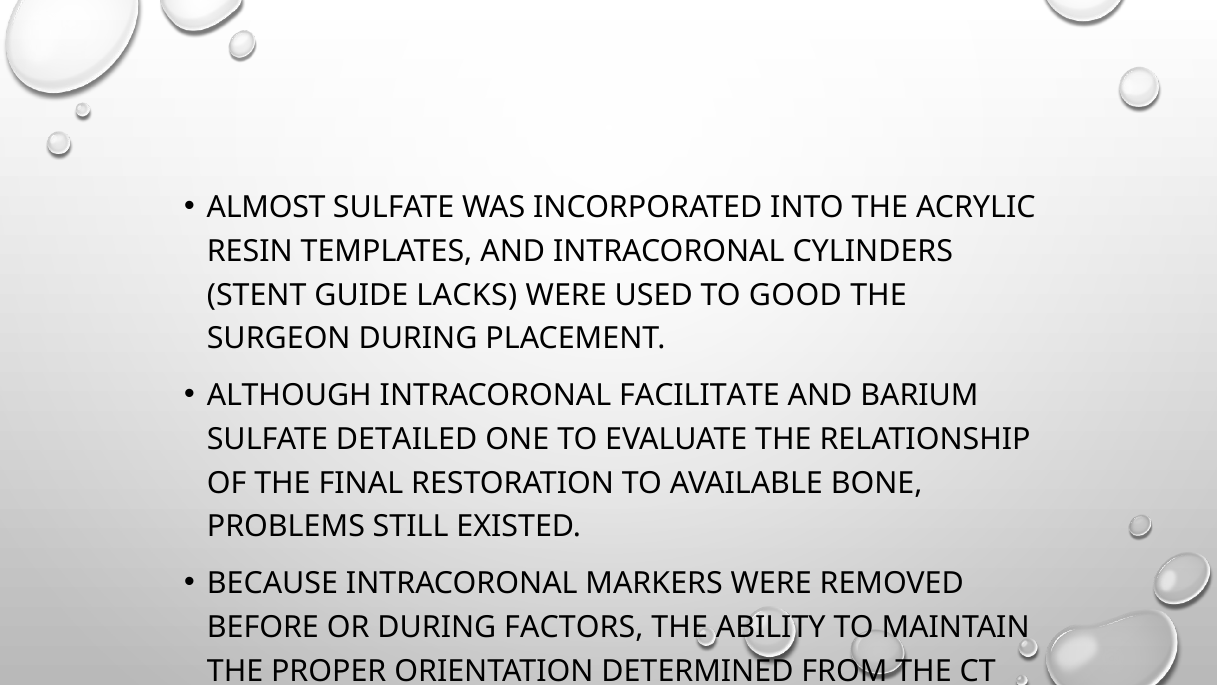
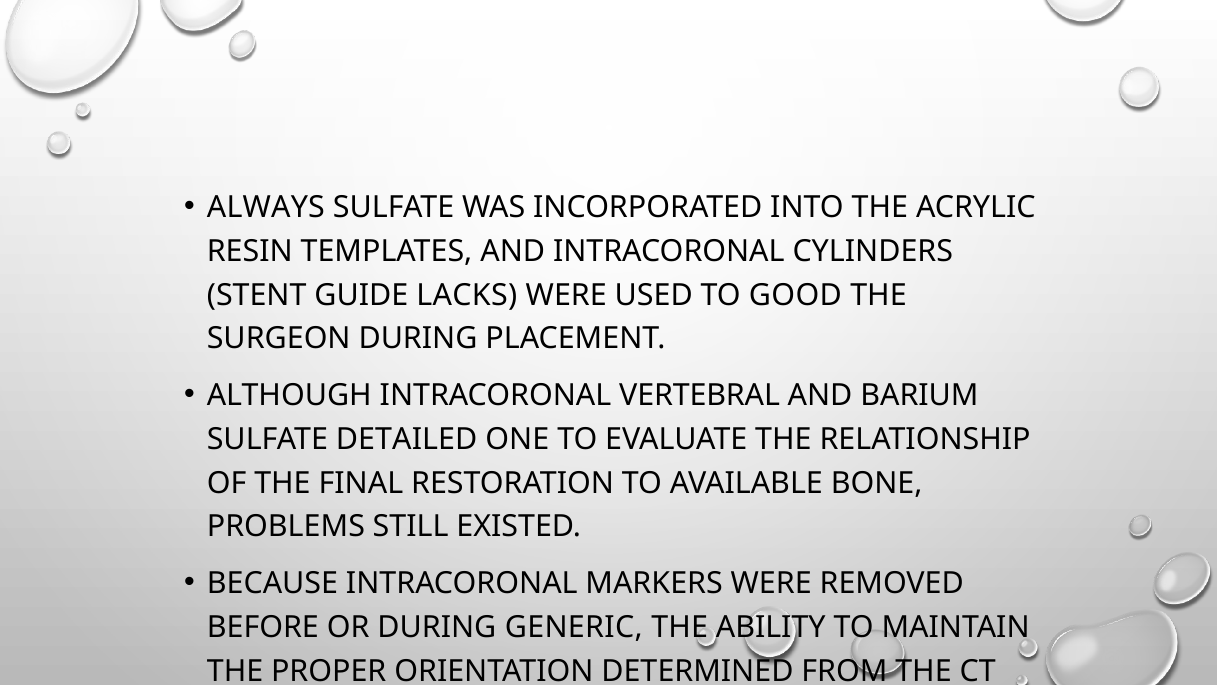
ALMOST: ALMOST -> ALWAYS (266, 207)
FACILITATE: FACILITATE -> VERTEBRAL (700, 395)
FACTORS: FACTORS -> GENERIC (574, 627)
